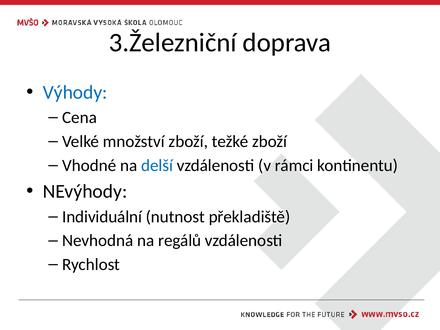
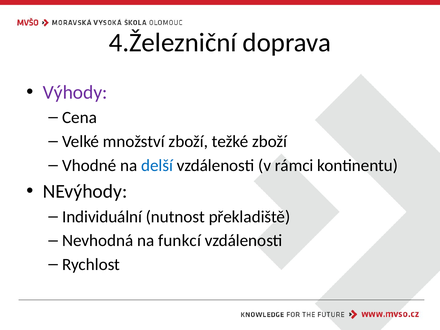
3.Železniční: 3.Železniční -> 4.Železniční (173, 43)
Výhody colour: blue -> purple (75, 92)
regálů: regálů -> funkcí (180, 241)
